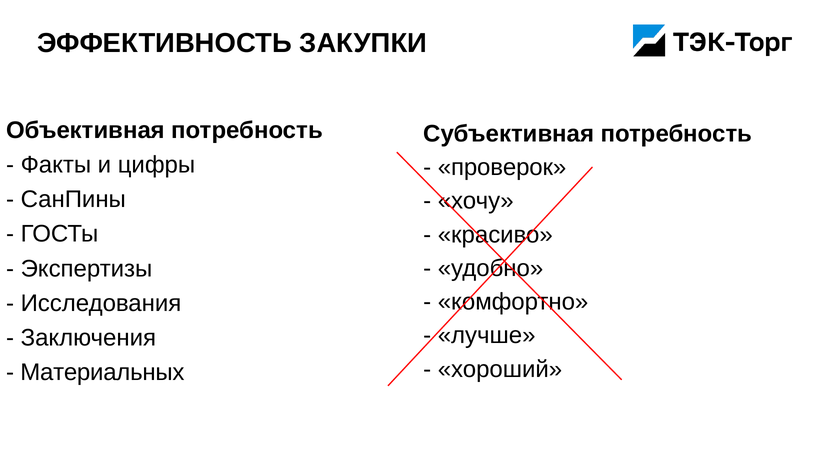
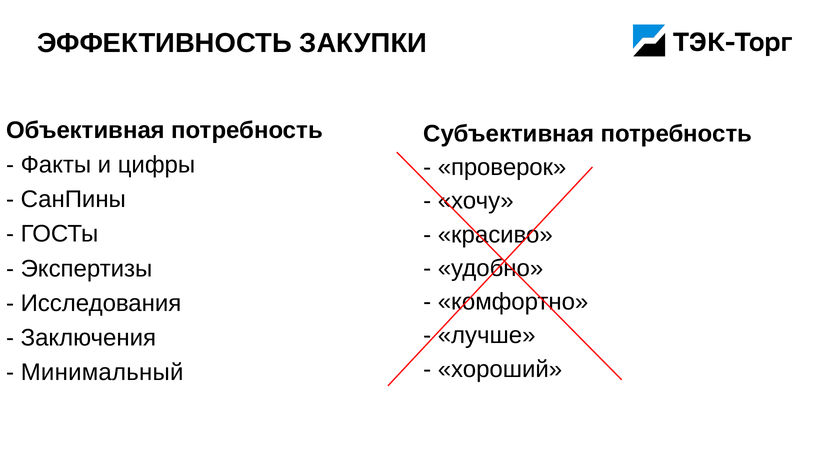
Материальных: Материальных -> Минимальный (102, 372)
